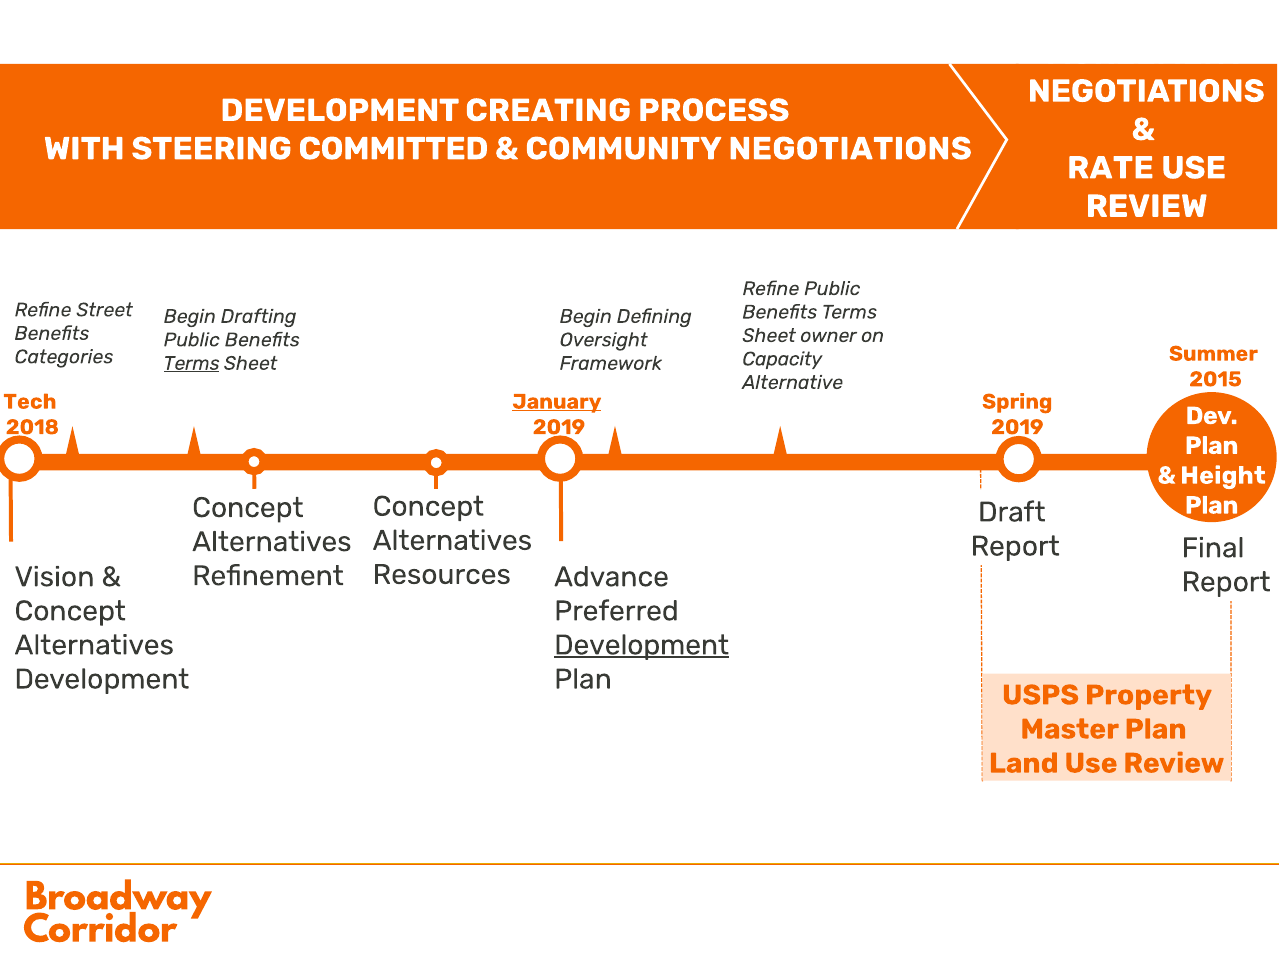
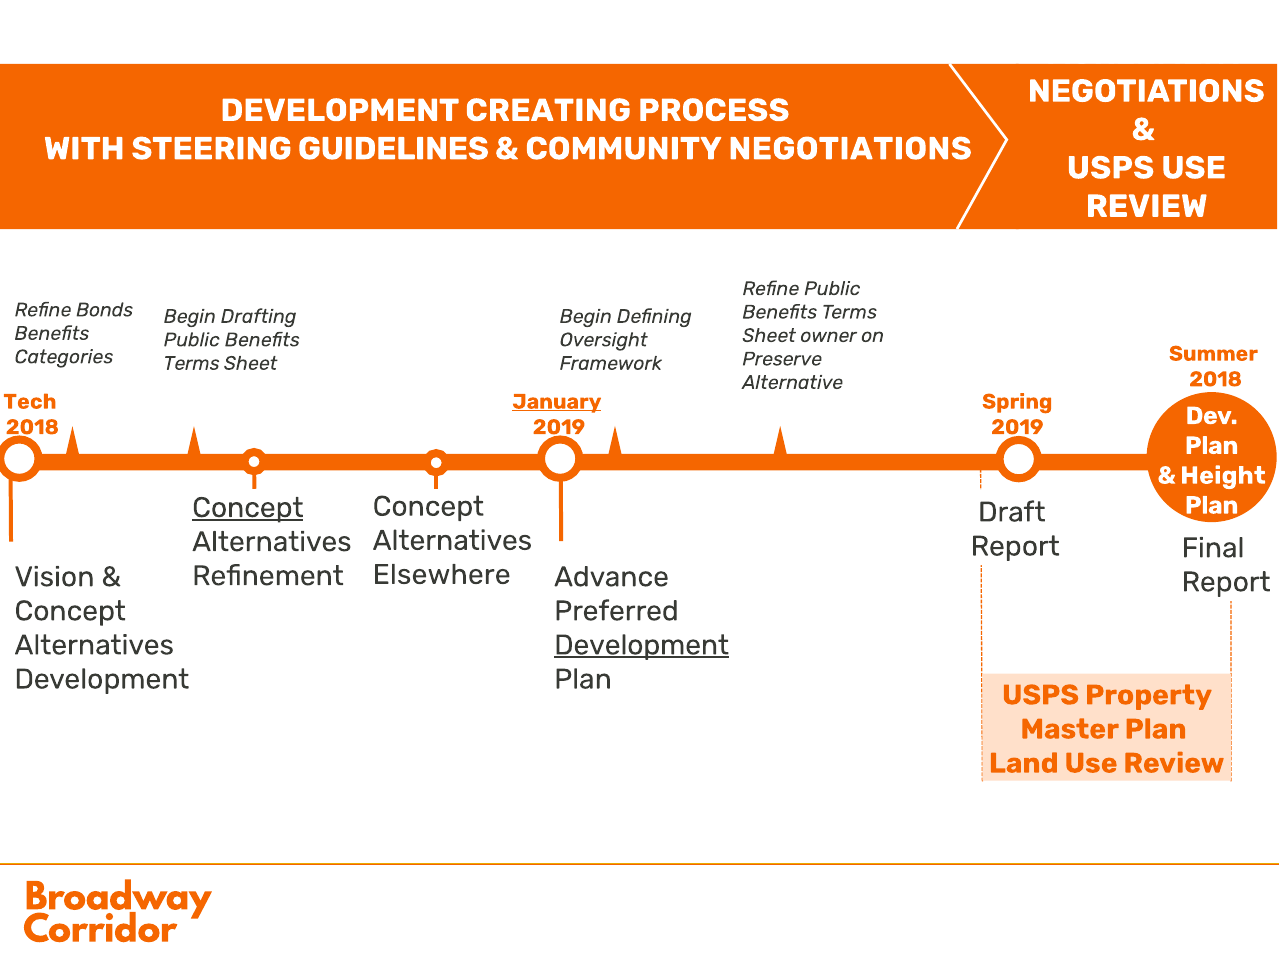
COMMITTED: COMMITTED -> GUIDELINES (393, 149)
RATE: RATE -> USPS (1111, 168)
Street: Street -> Bonds (105, 310)
Capacity: Capacity -> Preserve (782, 359)
Terms underline: present -> none (191, 363)
2015: 2015 -> 2018 (1216, 379)
Concept underline: none -> present (248, 508)
Resources: Resources -> Elsewhere (442, 575)
